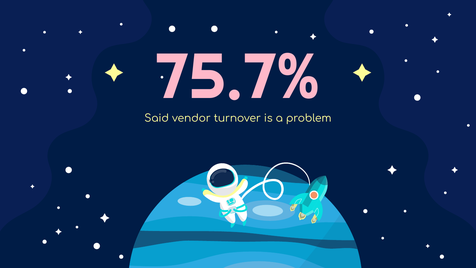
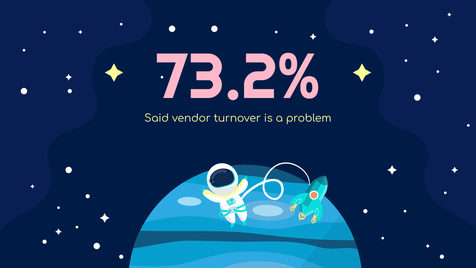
75.7%: 75.7% -> 73.2% (238, 77)
